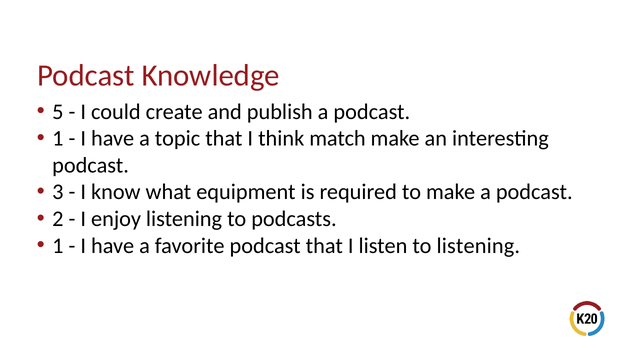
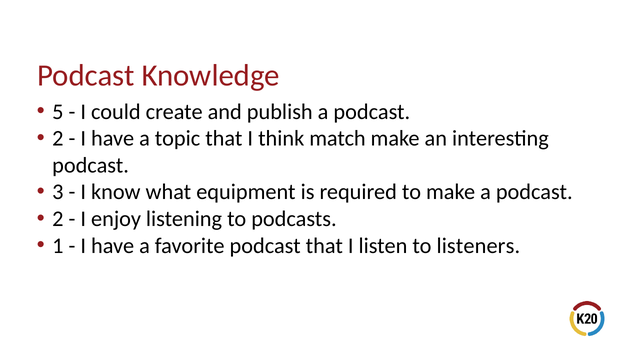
1: 1 -> 2 (58, 138)
to listening: listening -> listeners (478, 245)
